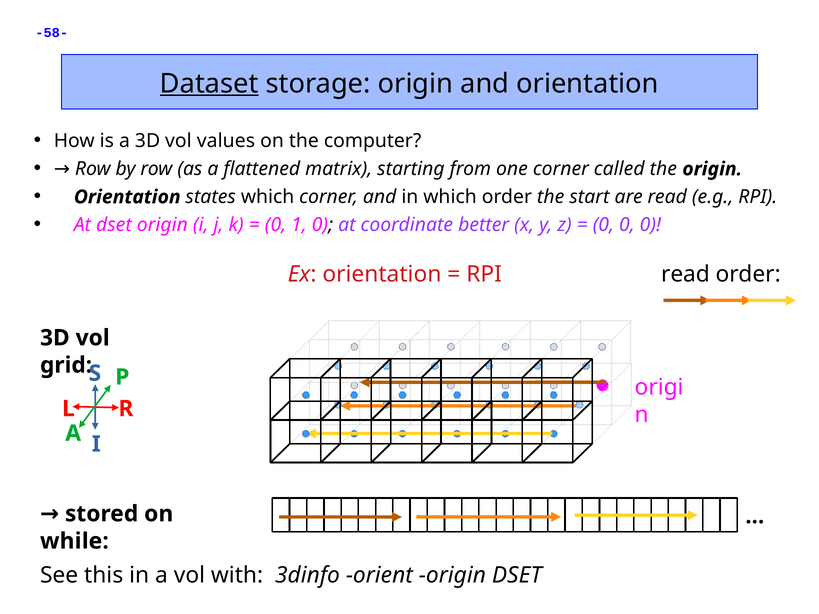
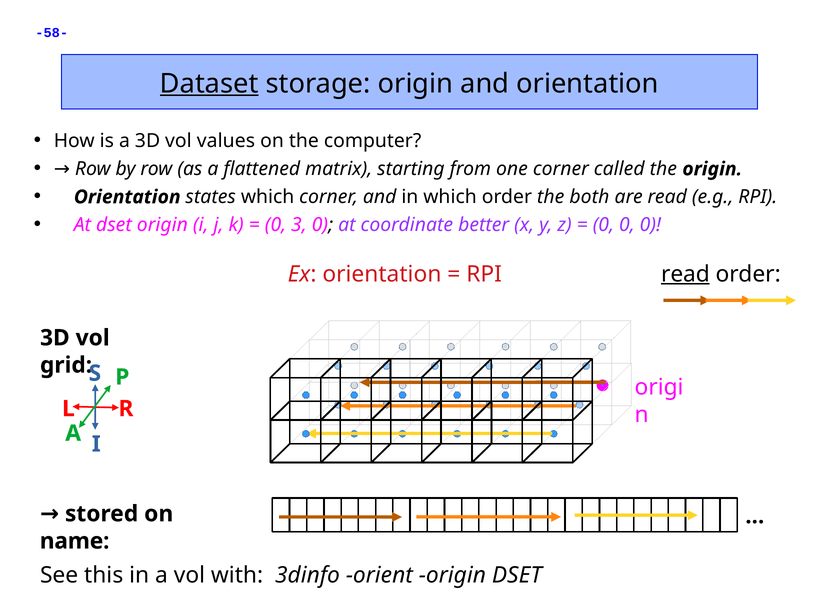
start: start -> both (589, 197)
1: 1 -> 3 (299, 225)
read underline: none -> present (685, 274)
while: while -> name (75, 541)
